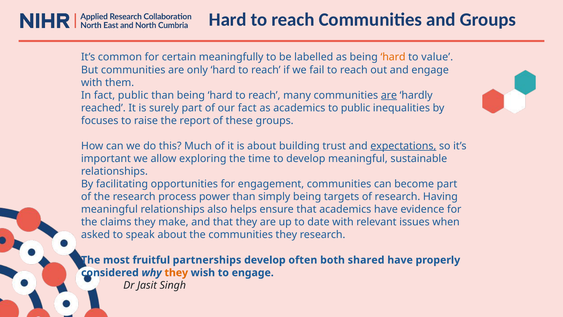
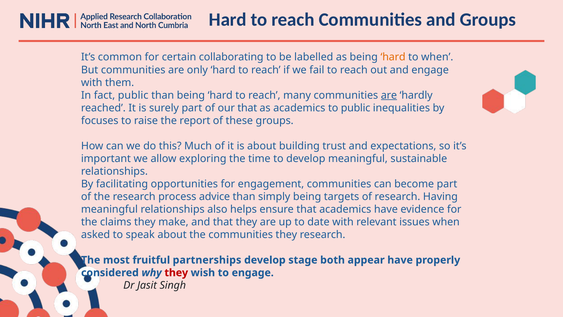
meaningfully: meaningfully -> collaborating (231, 57)
to value: value -> when (437, 57)
our fact: fact -> that (247, 108)
expectations underline: present -> none (403, 146)
power: power -> advice (215, 196)
often: often -> stage (303, 260)
shared: shared -> appear (366, 260)
they colour: orange -> red (176, 272)
